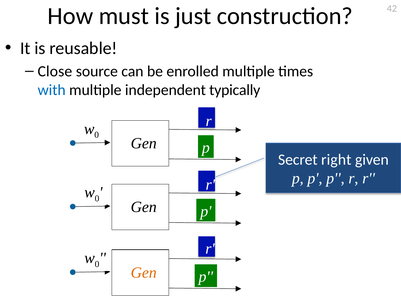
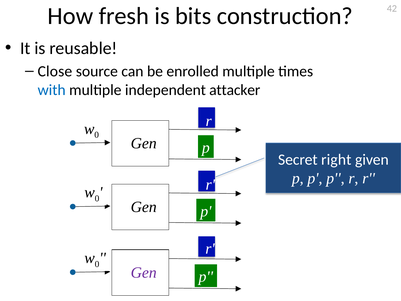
must: must -> fresh (124, 16)
just: just -> bits (193, 16)
typically: typically -> attacker (235, 90)
Gen colour: orange -> purple (144, 272)
